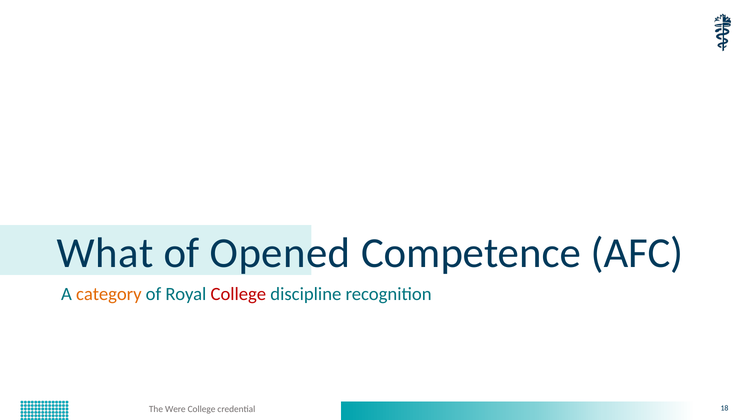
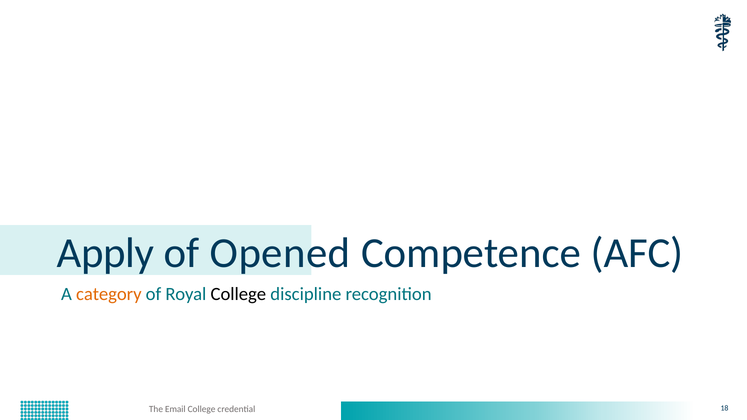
What: What -> Apply (105, 253)
College colour: red -> black (238, 294)
Were: Were -> Email (175, 409)
